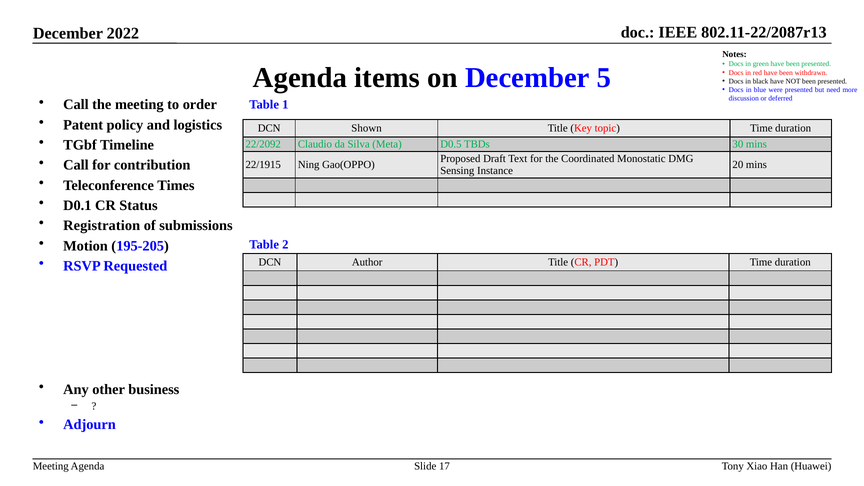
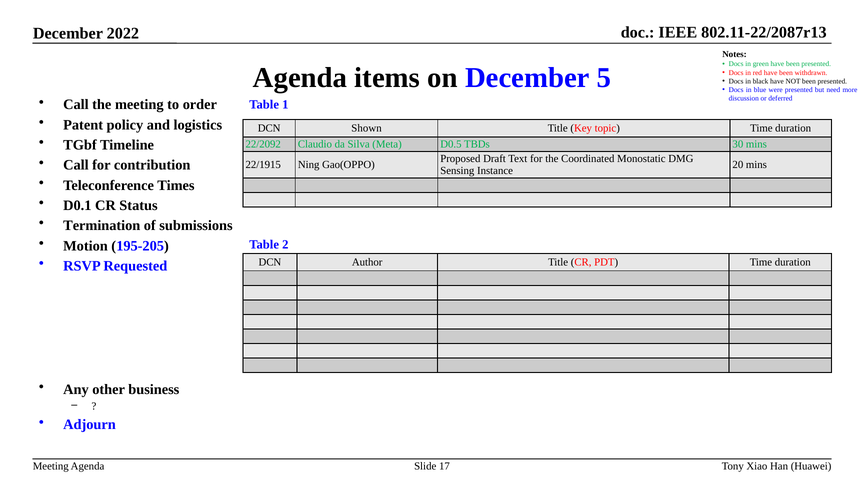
Registration: Registration -> Termination (102, 226)
